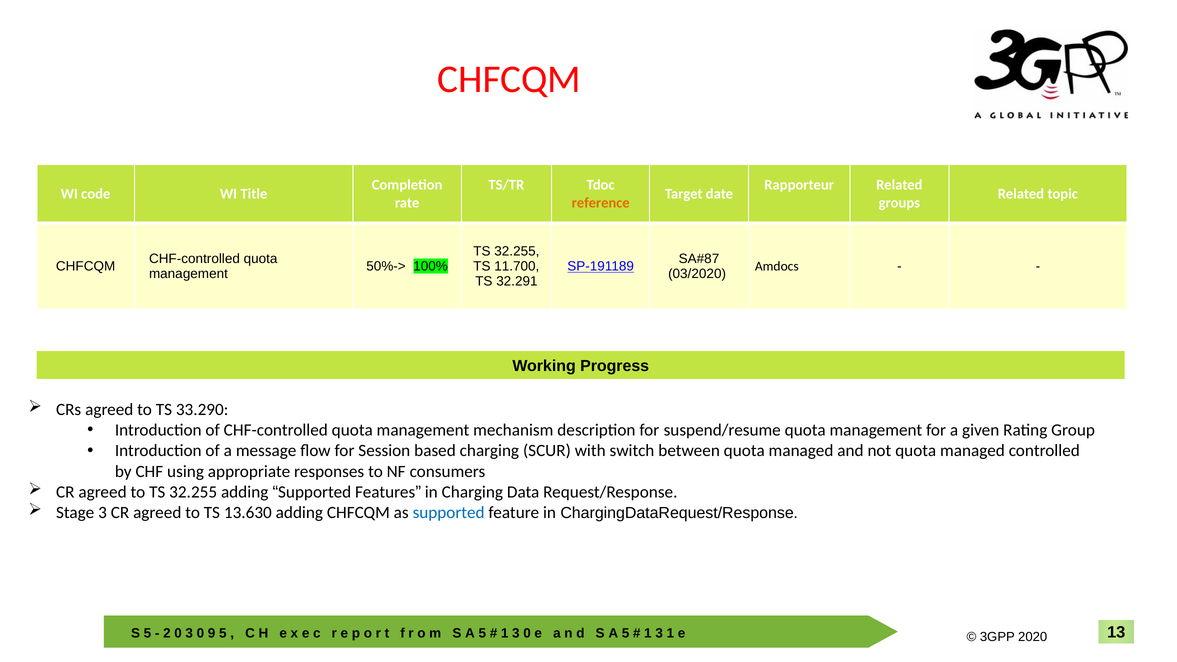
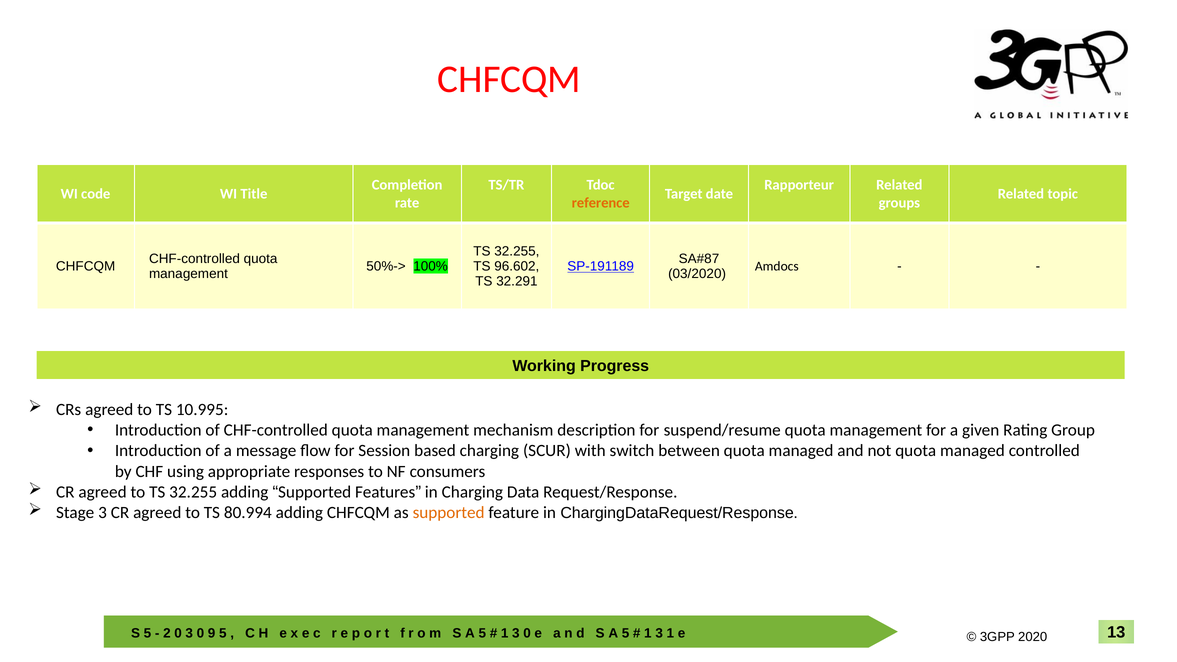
11.700: 11.700 -> 96.602 (517, 266)
33.290: 33.290 -> 10.995 (202, 410)
13.630: 13.630 -> 80.994 (248, 513)
supported colour: blue -> orange (449, 513)
